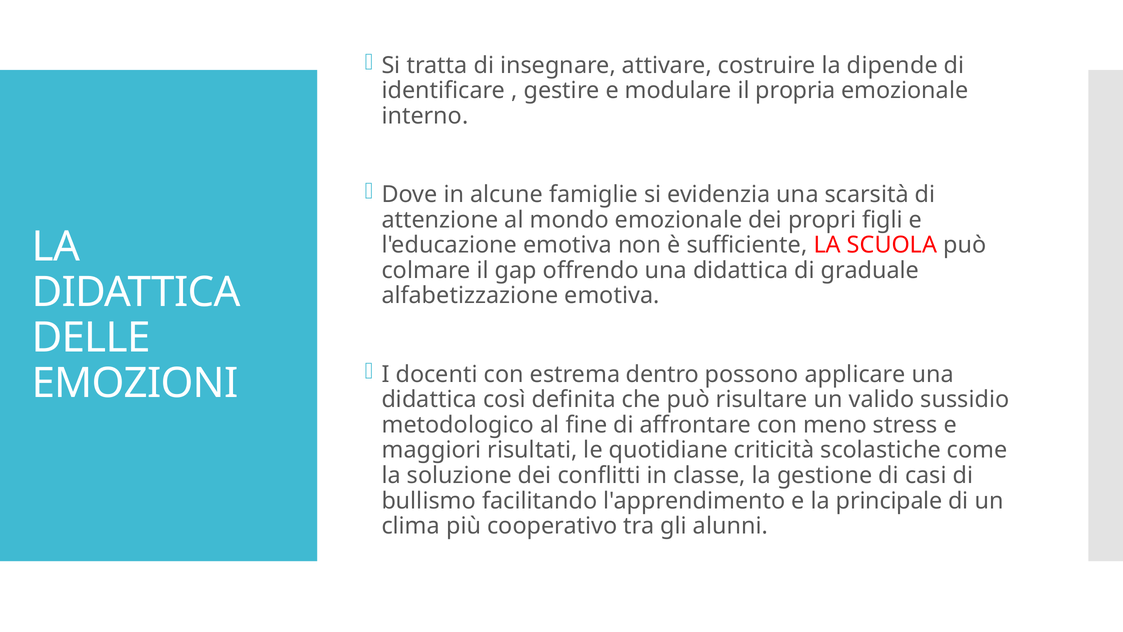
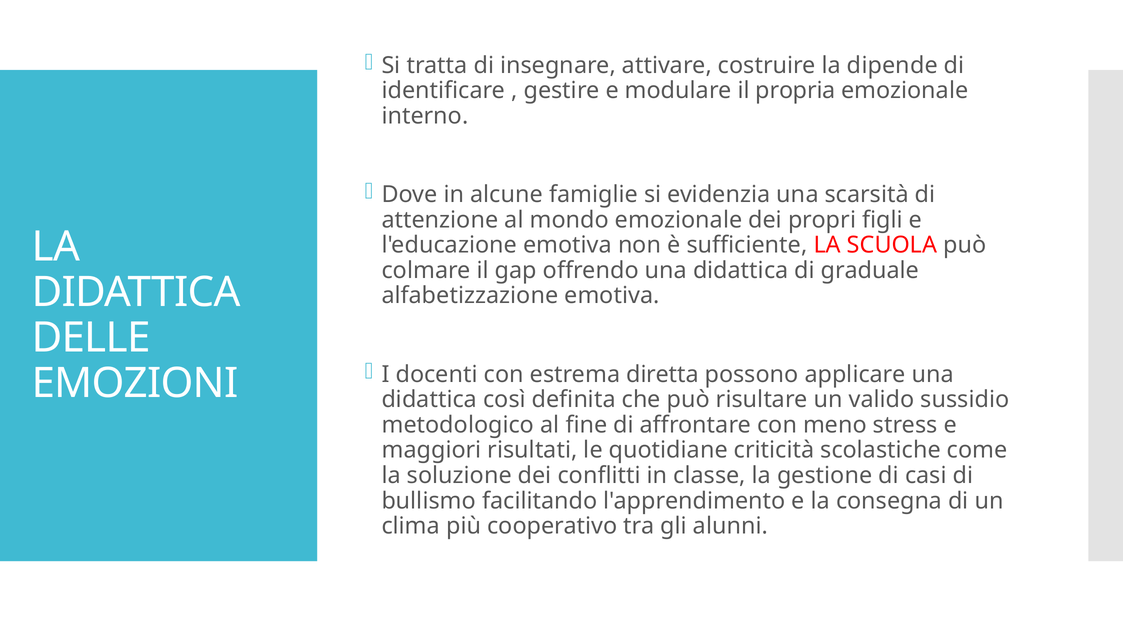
dentro: dentro -> diretta (662, 374)
principale: principale -> consegna (889, 501)
